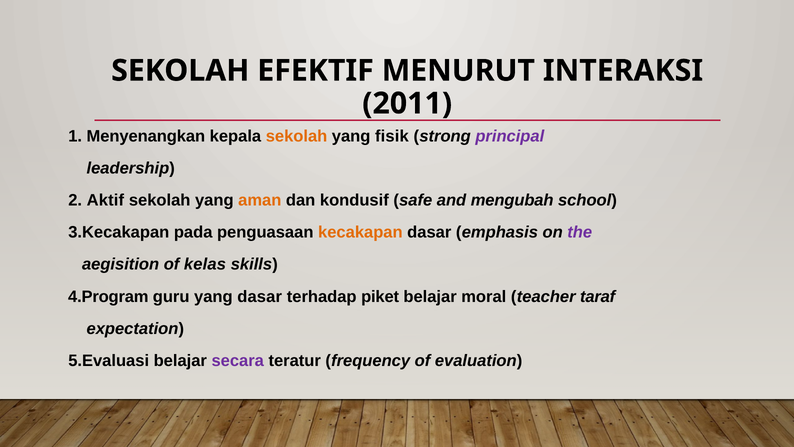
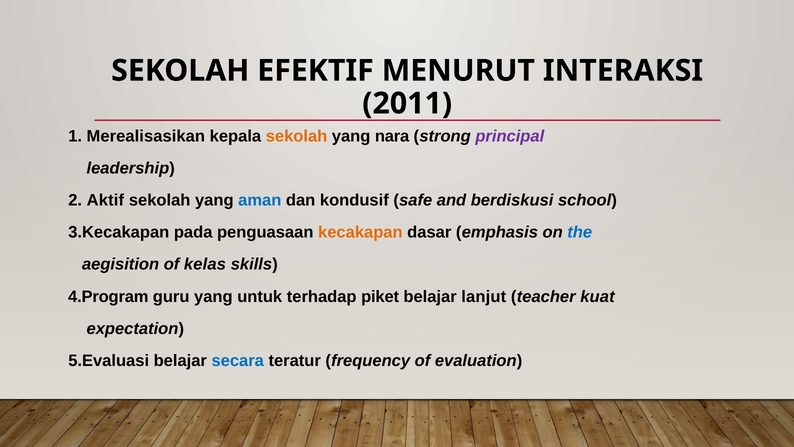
Menyenangkan: Menyenangkan -> Merealisasikan (146, 136)
fisik: fisik -> nara (392, 136)
aman colour: orange -> blue (260, 200)
mengubah: mengubah -> berdiskusi (512, 200)
the colour: purple -> blue (580, 232)
yang dasar: dasar -> untuk (260, 296)
moral: moral -> lanjut (484, 296)
taraf: taraf -> kuat (598, 296)
secara colour: purple -> blue (238, 361)
